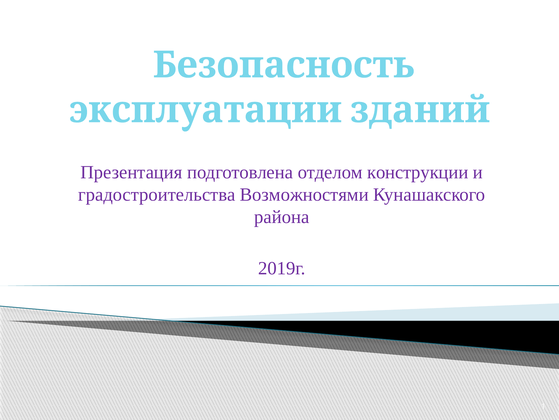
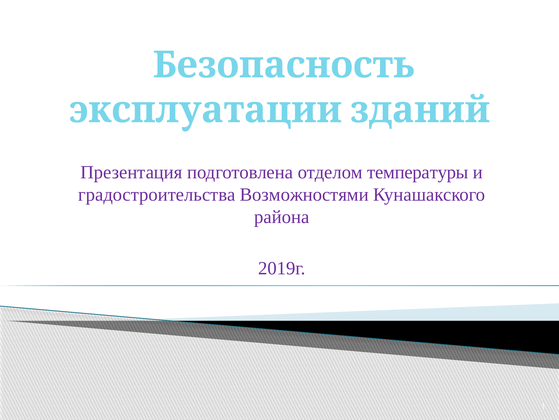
конструкции: конструкции -> температуры (418, 172)
